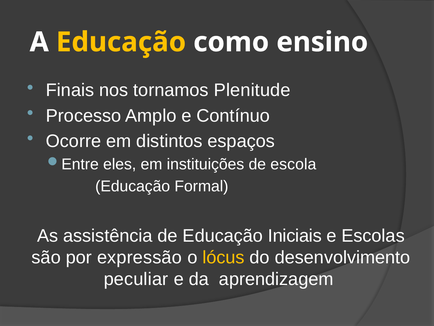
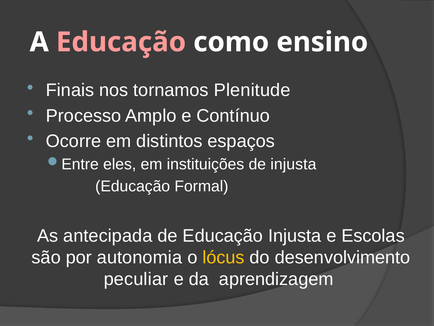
Educação colour: yellow -> pink (121, 42)
de escola: escola -> injusta (293, 164)
assistência: assistência -> antecipada (108, 235)
Educação Iniciais: Iniciais -> Injusta (295, 235)
expressão: expressão -> autonomia (140, 257)
